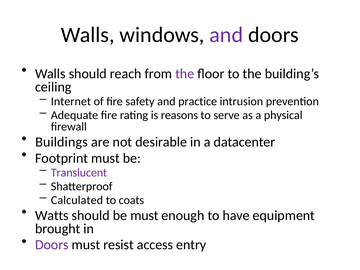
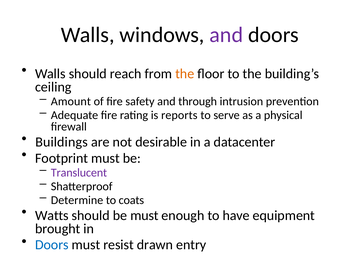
the colour: purple -> orange (185, 74)
Internet: Internet -> Amount (71, 102)
practice: practice -> through (198, 102)
reasons: reasons -> reports (179, 115)
Calculated: Calculated -> Determine (77, 200)
Doors colour: purple -> blue (52, 245)
access: access -> drawn (155, 245)
